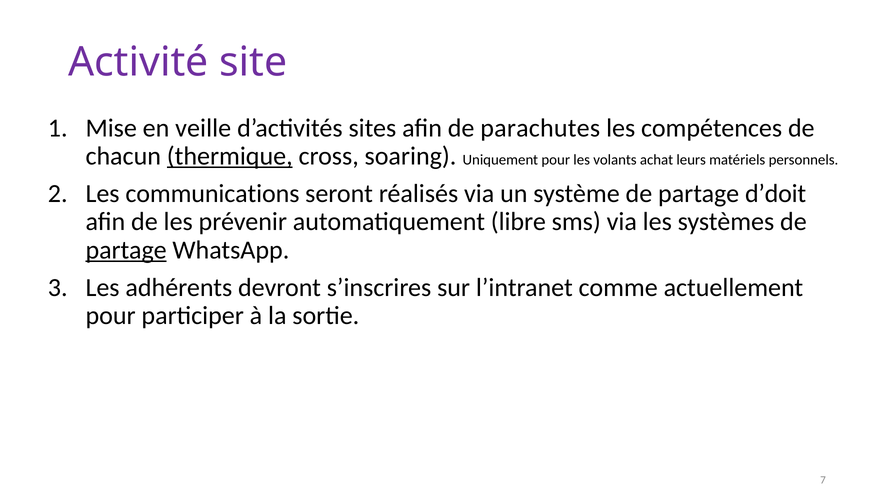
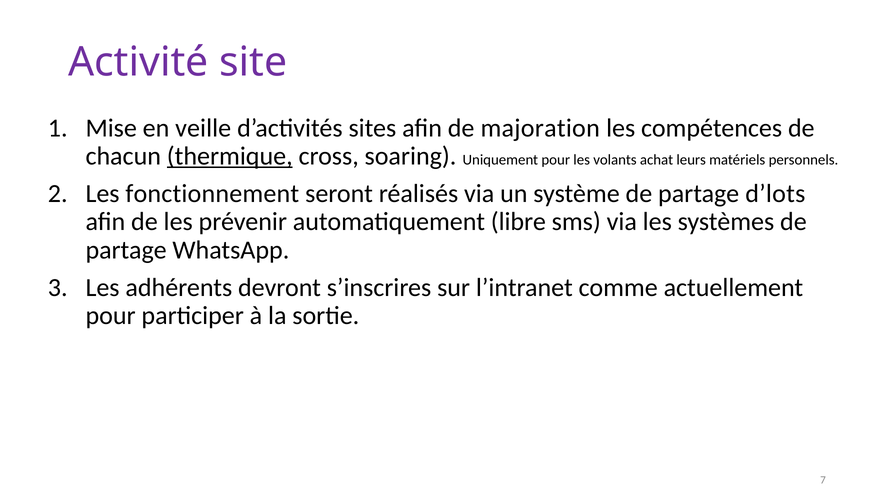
parachutes: parachutes -> majoration (540, 128)
communications: communications -> fonctionnement (212, 194)
d’doit: d’doit -> d’lots (775, 194)
partage underline: present -> none (126, 250)
